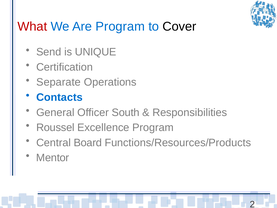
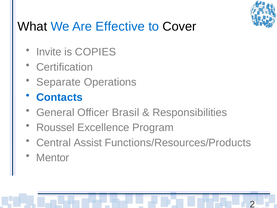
What colour: red -> black (32, 27)
Are Program: Program -> Effective (120, 27)
Send: Send -> Invite (49, 52)
UNIQUE: UNIQUE -> COPIES (96, 52)
South: South -> Brasil (126, 112)
Board: Board -> Assist (88, 143)
